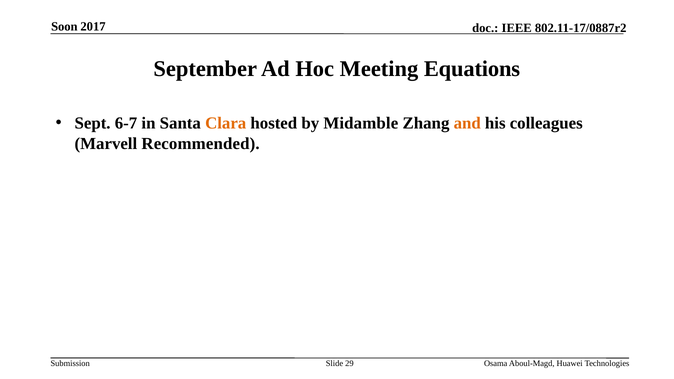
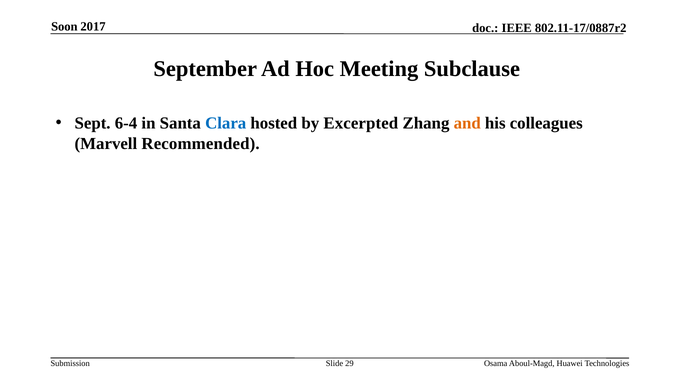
Equations: Equations -> Subclause (472, 69)
6-7: 6-7 -> 6-4 (126, 123)
Clara colour: orange -> blue (226, 123)
Midamble: Midamble -> Excerpted (361, 123)
